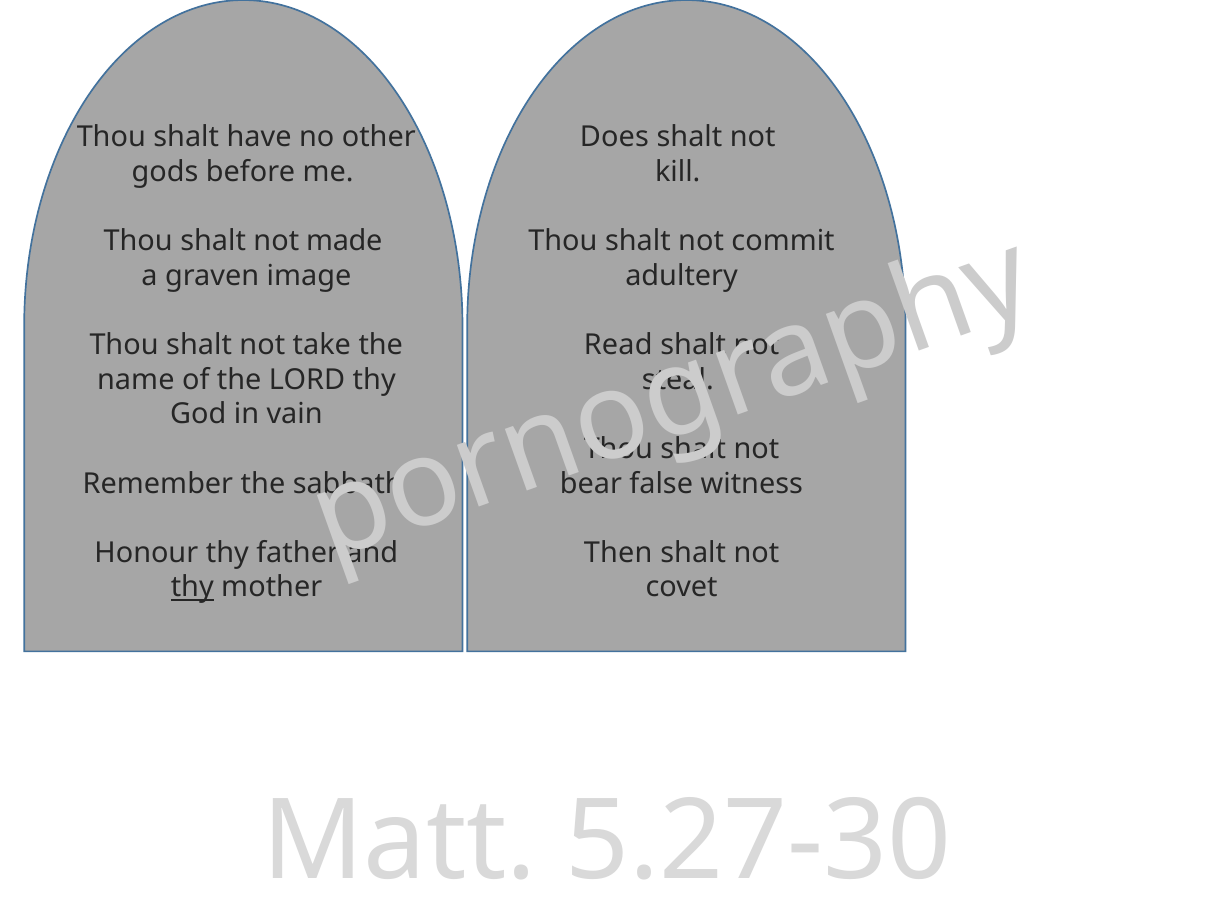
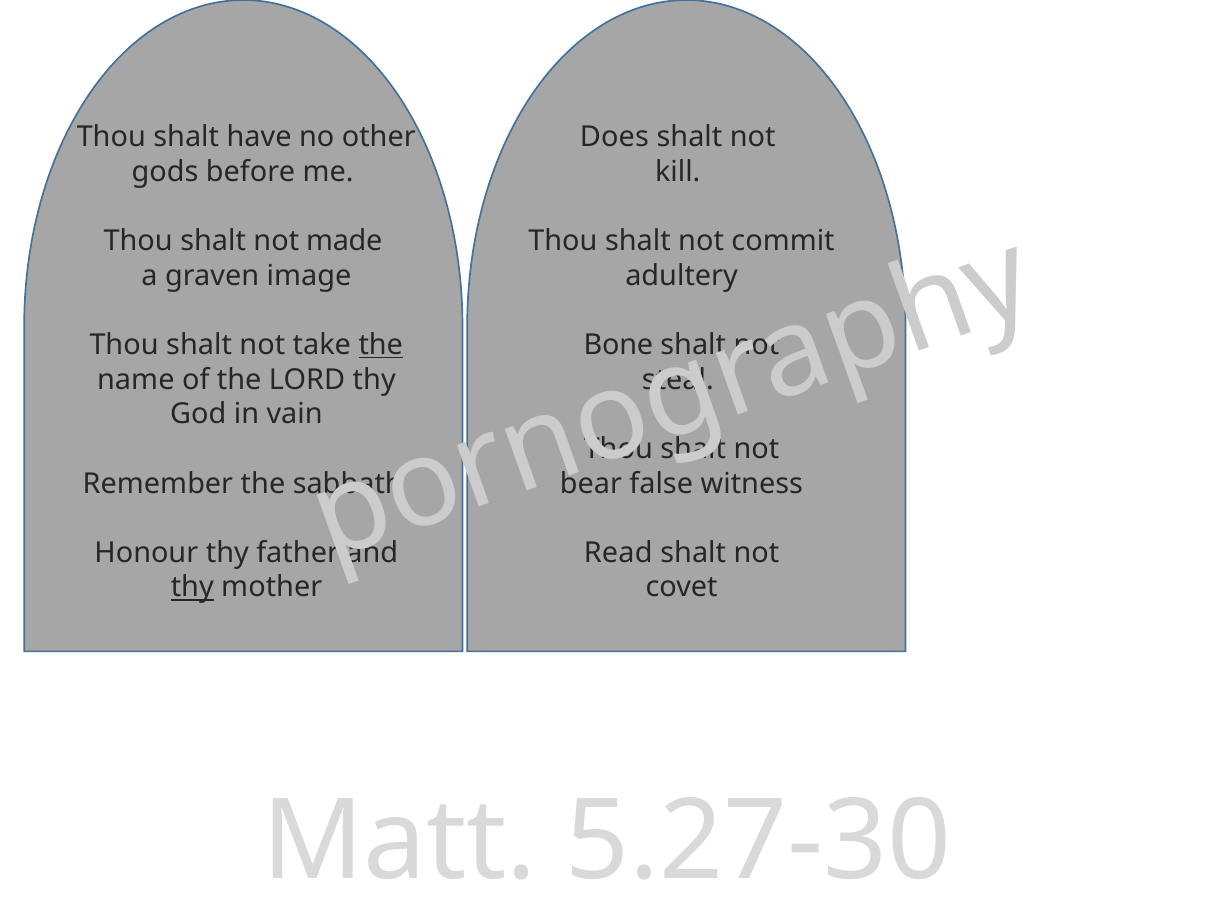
the underline: none -> present (381, 345)
Read: Read -> Bone (618, 345)
Then: Then -> Read (618, 553)
